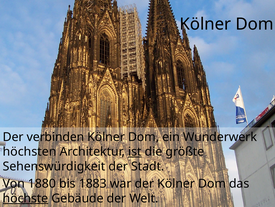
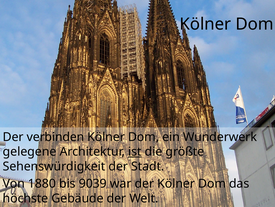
höchsten: höchsten -> gelegene (30, 151)
1883: 1883 -> 9039 (93, 183)
höchste underline: present -> none (26, 198)
